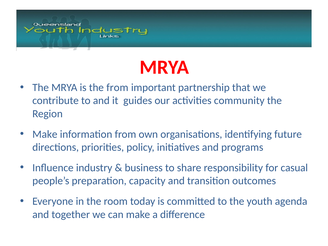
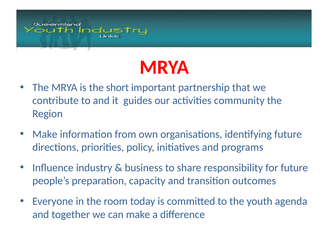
the from: from -> short (117, 88)
for casual: casual -> future (294, 168)
